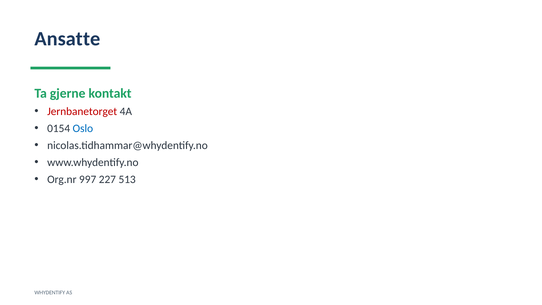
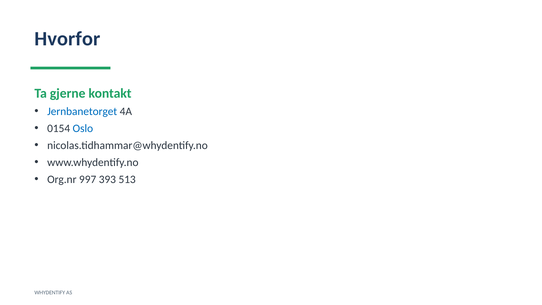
Ansatte: Ansatte -> Hvorfor (67, 39)
Jernbanetorget colour: red -> blue (82, 111)
227: 227 -> 393 (107, 179)
